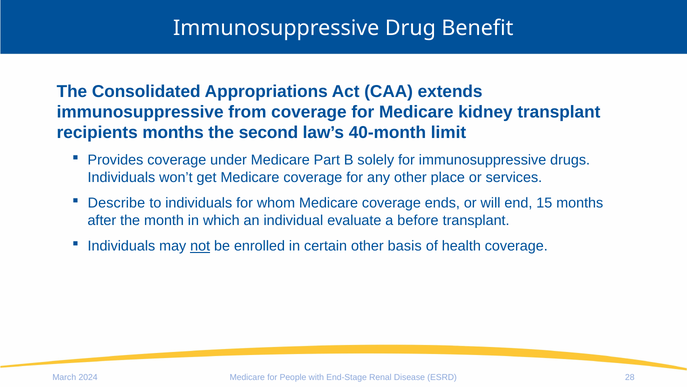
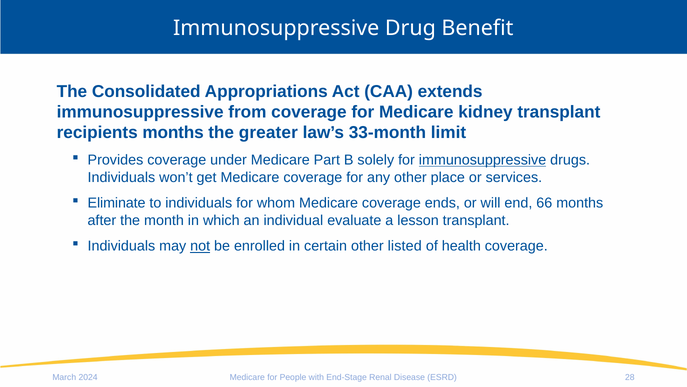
second: second -> greater (268, 133)
40-month: 40-month -> 33-month (387, 133)
immunosuppressive underline: none -> present (483, 160)
Describe: Describe -> Eliminate (117, 203)
15: 15 -> 66 (544, 203)
before: before -> lesson (418, 220)
basis: basis -> listed (405, 246)
